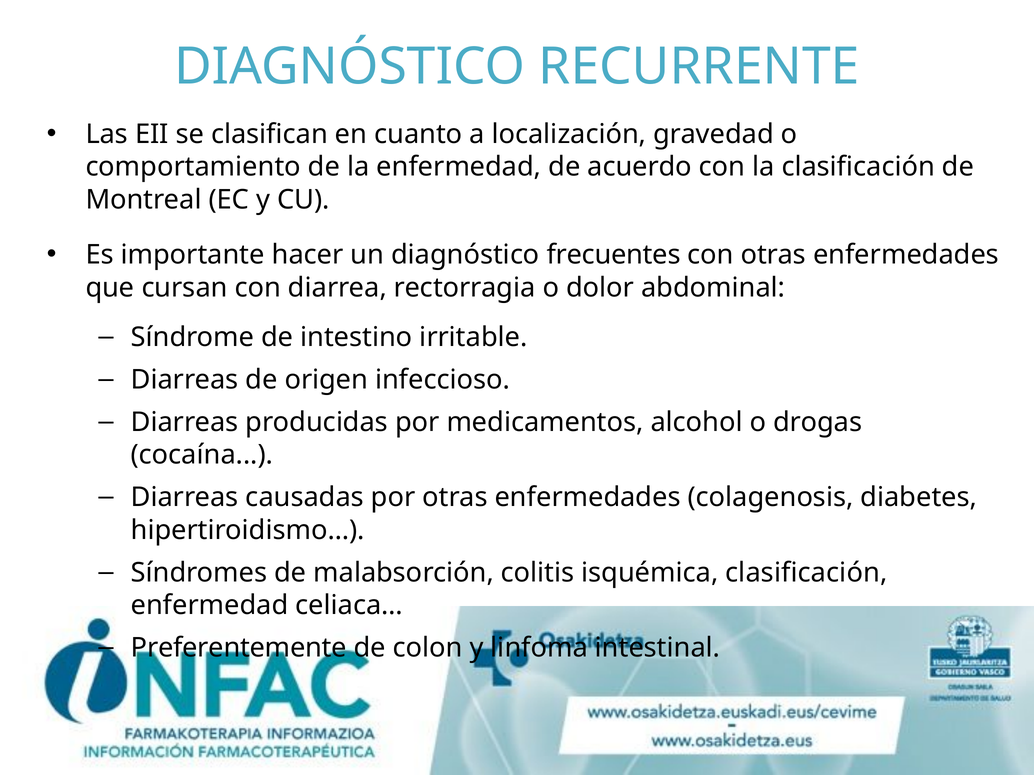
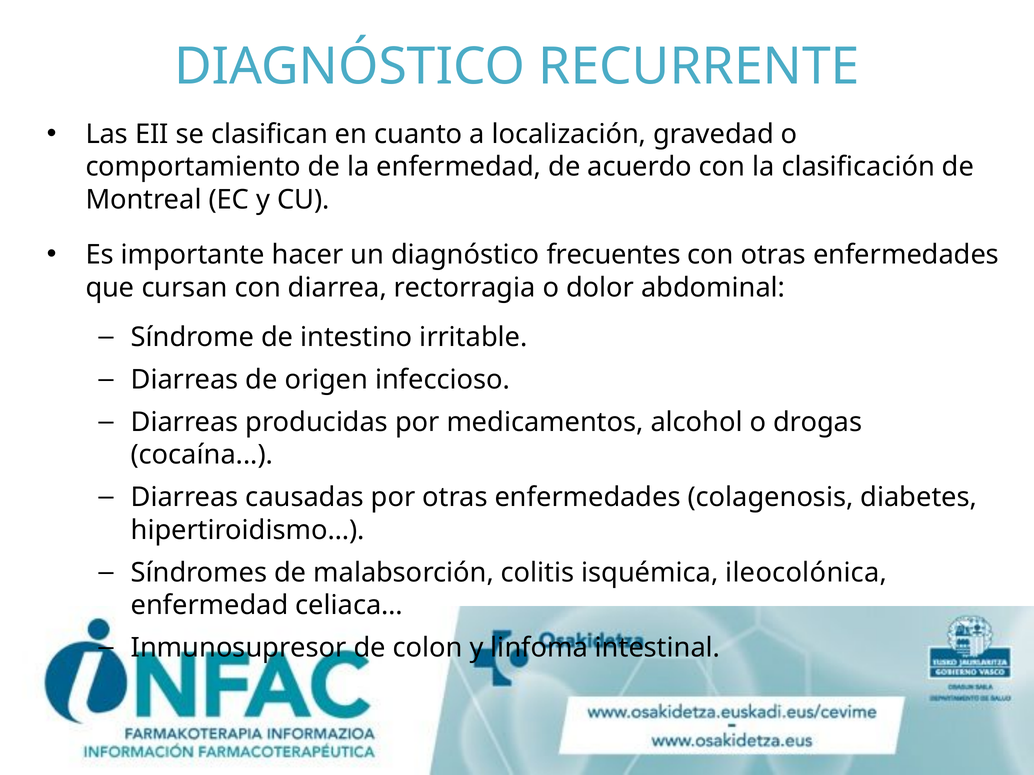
isquémica clasificación: clasificación -> ileocolónica (806, 573)
Preferentemente: Preferentemente -> Inmunosupresor (239, 648)
